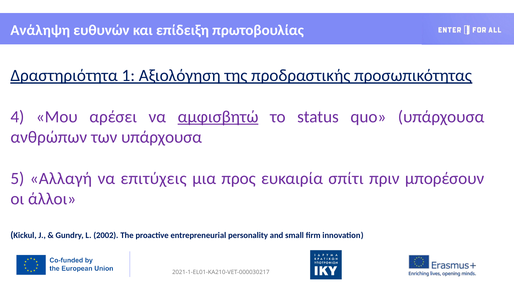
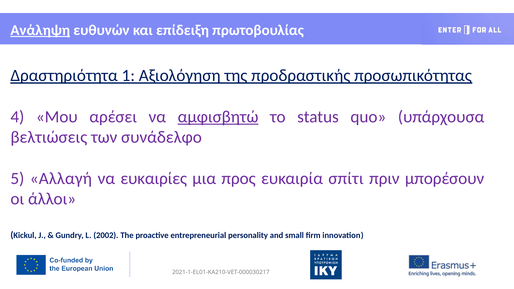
Ανάληψη underline: none -> present (40, 30)
ανθρώπων: ανθρώπων -> βελτιώσεις (49, 137)
των υπάρχουσα: υπάρχουσα -> συνάδελφο (161, 137)
επιτύχεις: επιτύχεις -> ευκαιρίες (154, 178)
